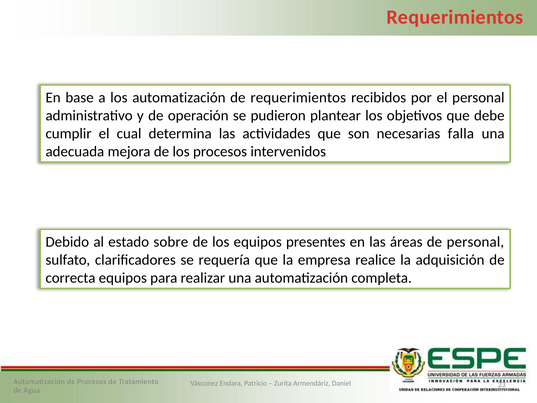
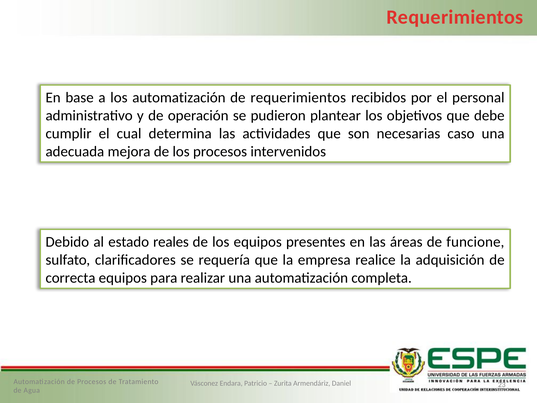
falla: falla -> caso (461, 133)
sobre: sobre -> reales (171, 242)
de personal: personal -> funcione (475, 242)
